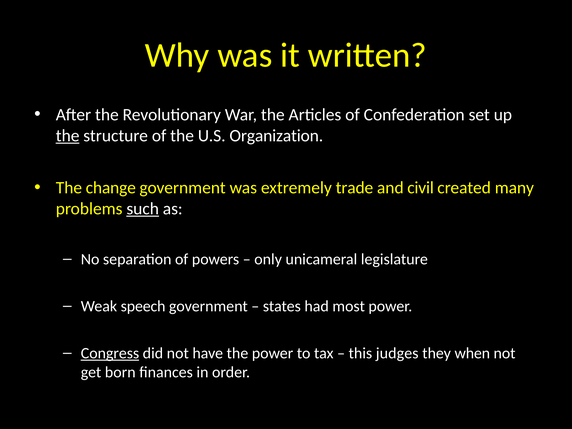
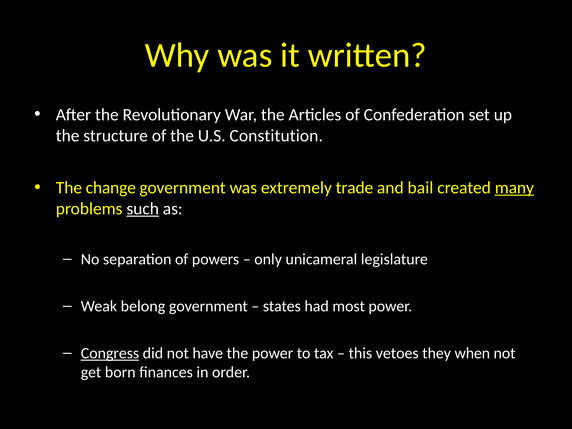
the underline: present -> none (68, 136)
Organization: Organization -> Constitution (276, 136)
civil: civil -> bail (420, 188)
many underline: none -> present (514, 188)
speech: speech -> belong (143, 306)
judges: judges -> vetoes (397, 353)
